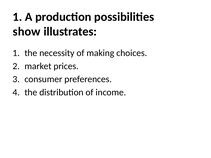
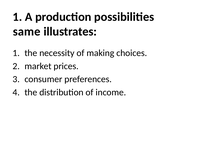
show: show -> same (27, 32)
